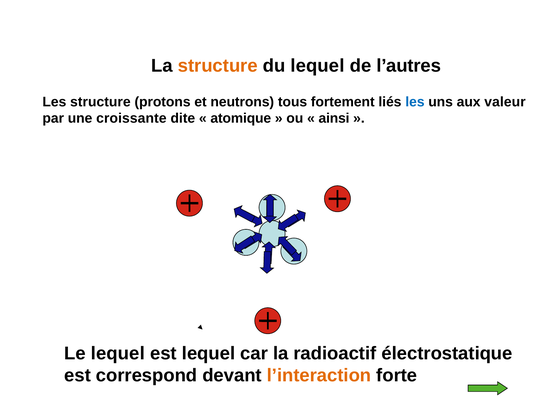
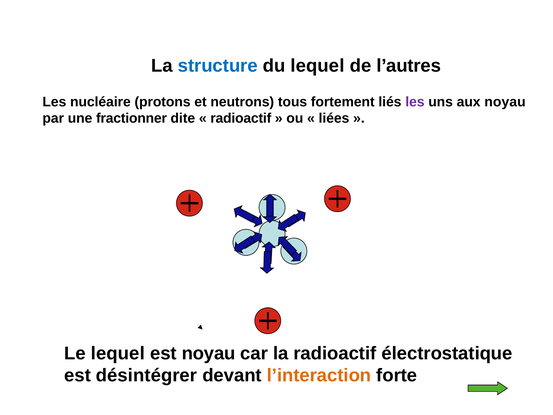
structure colour: orange -> blue (218, 66)
Les structure: structure -> nucléaire (100, 102)
les colour: blue -> purple (415, 102)
aux valeur: valeur -> noyau (505, 102)
croissante: croissante -> fractionner (131, 118)
atomique: atomique -> radioactif (241, 118)
ainsi: ainsi -> liées (334, 118)
est lequel: lequel -> noyau (209, 353)
correspond: correspond -> désintégrer (147, 375)
